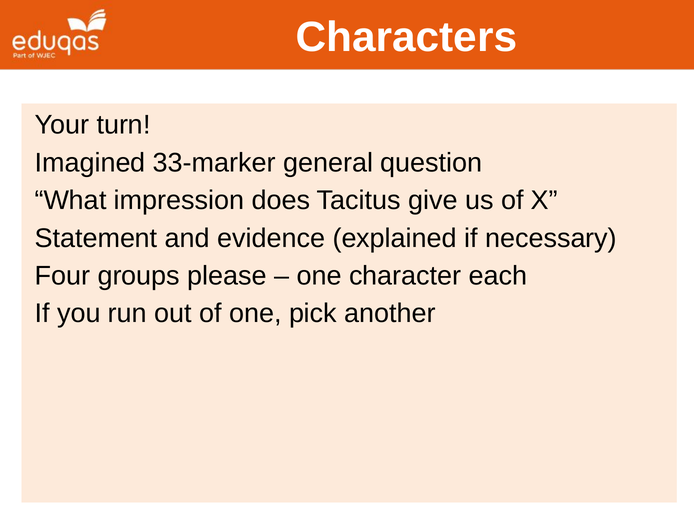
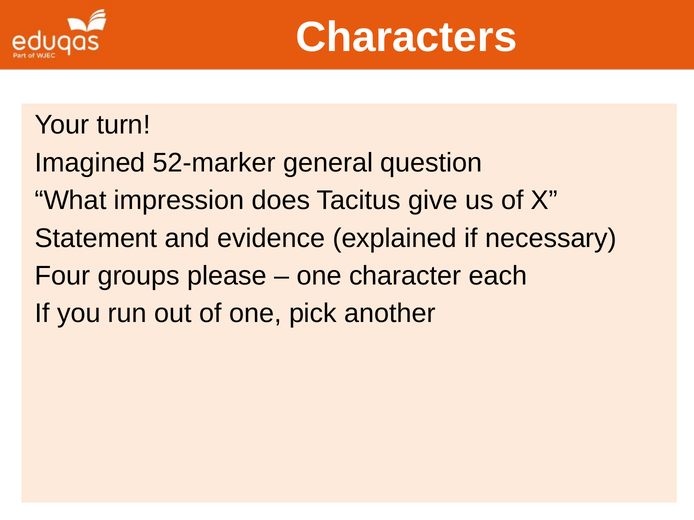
33-marker: 33-marker -> 52-marker (214, 163)
